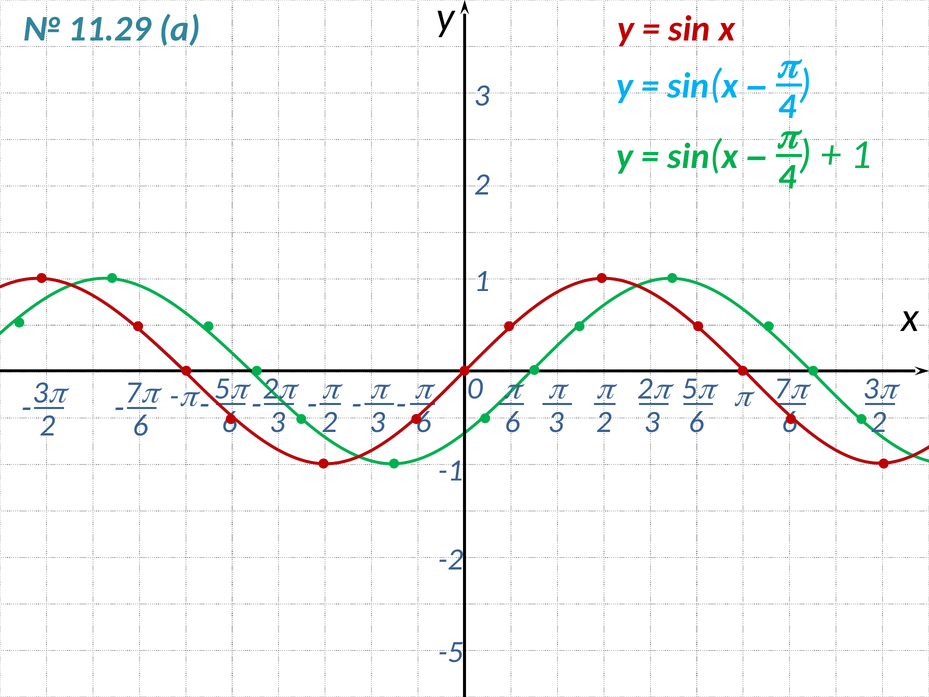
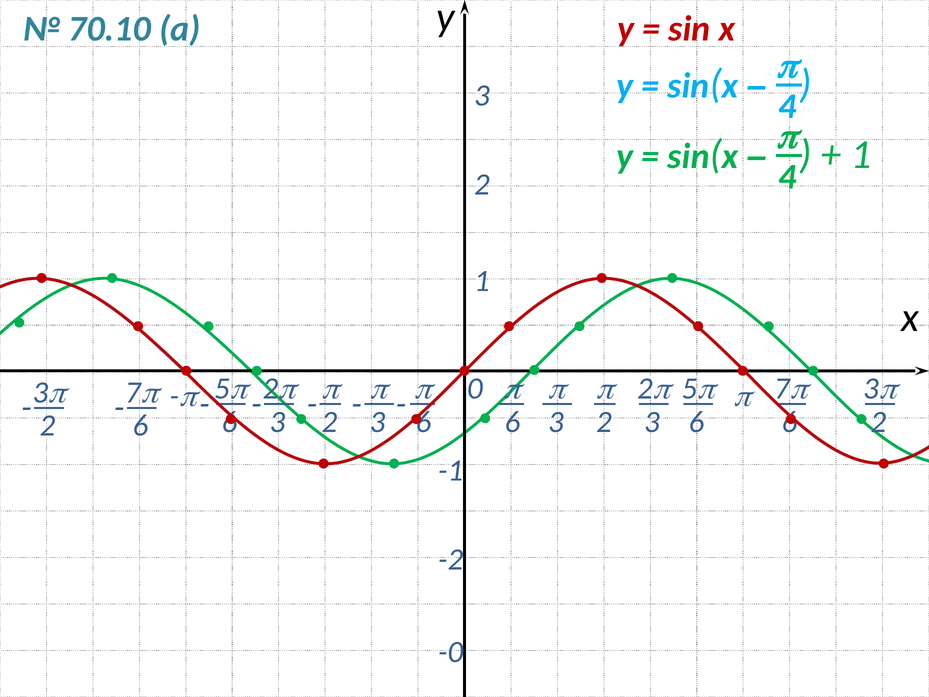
11.29: 11.29 -> 70.10 (110, 29)
-5: -5 -> -0 (451, 652)
